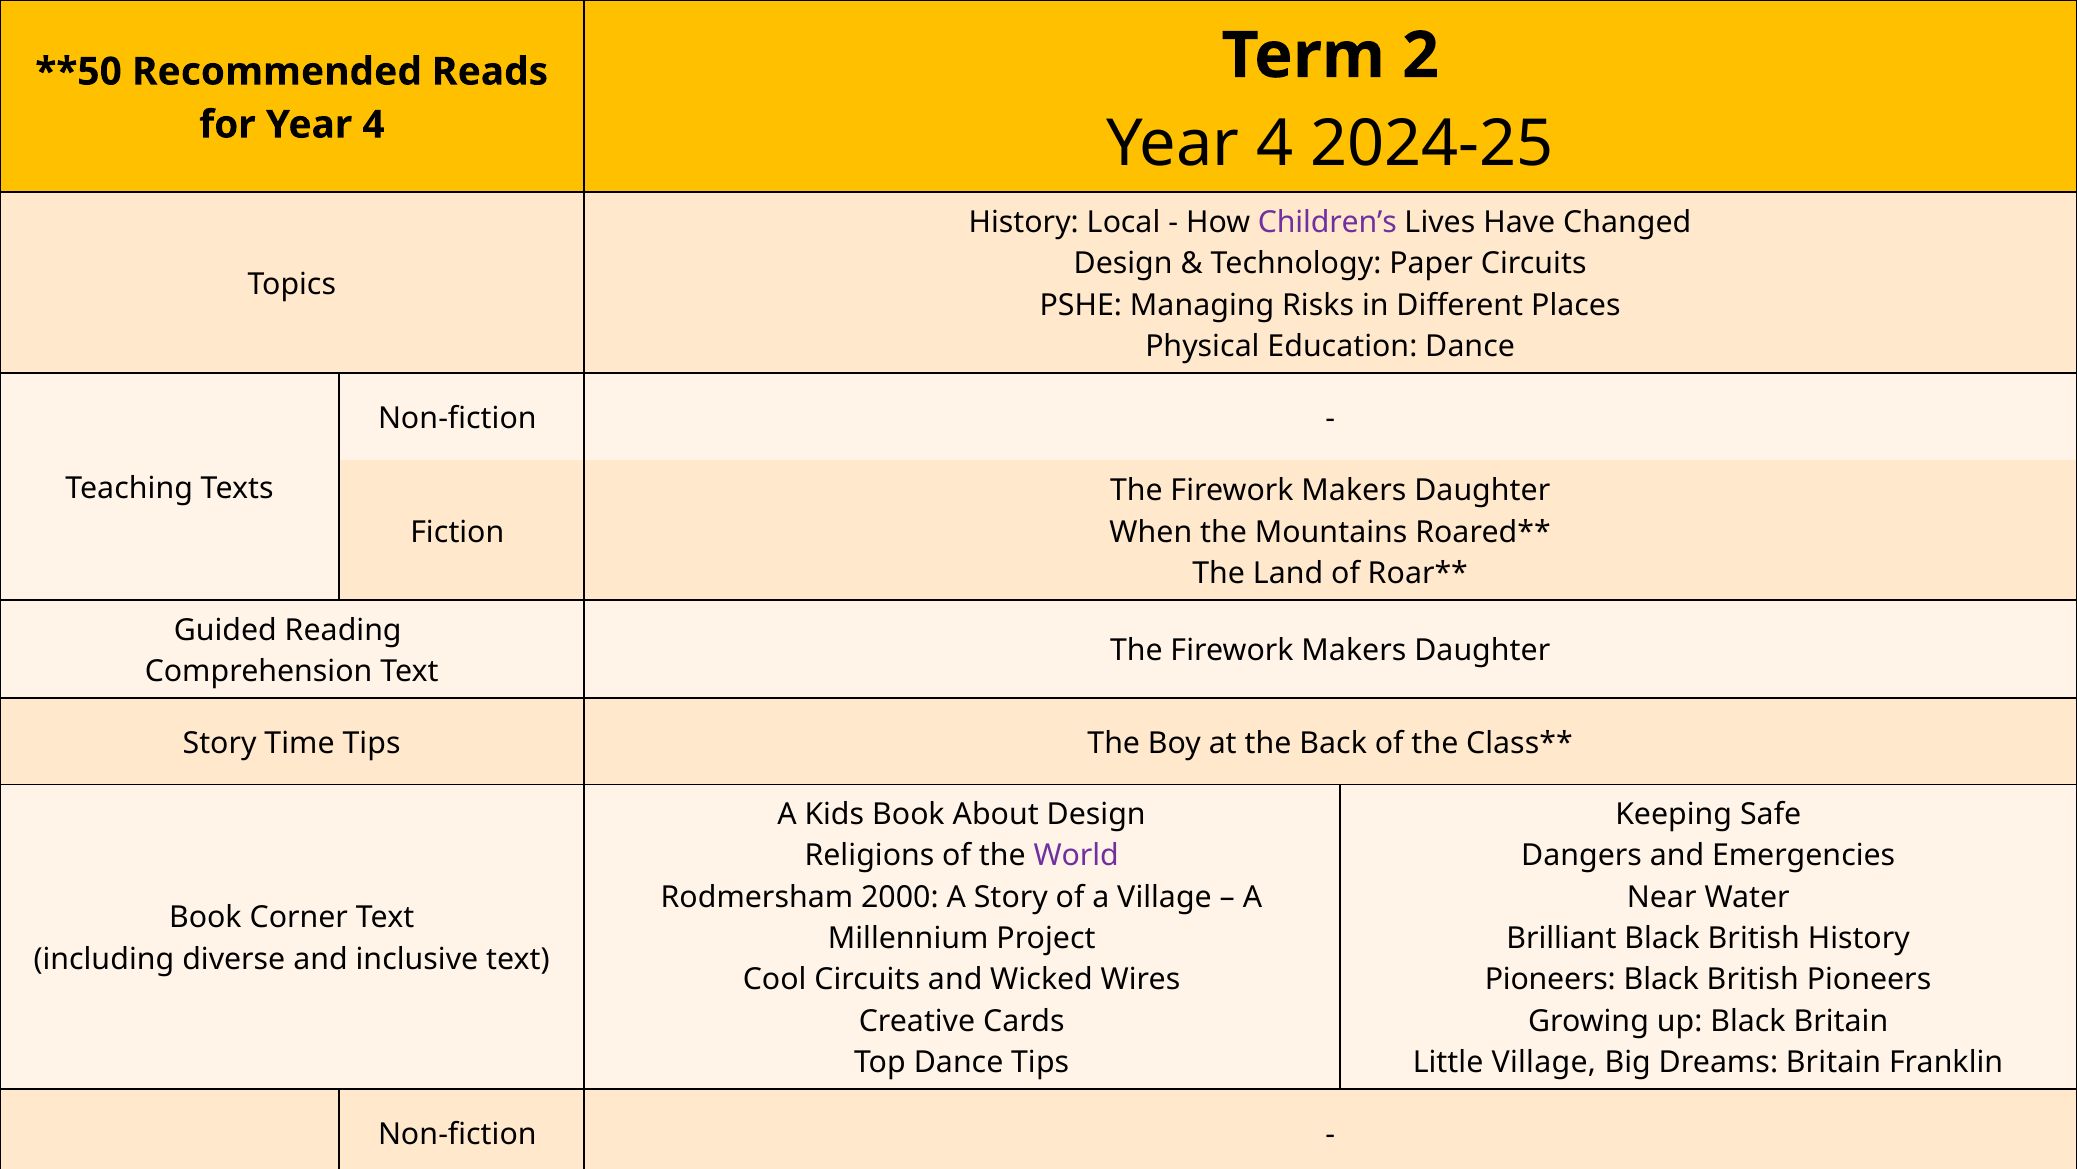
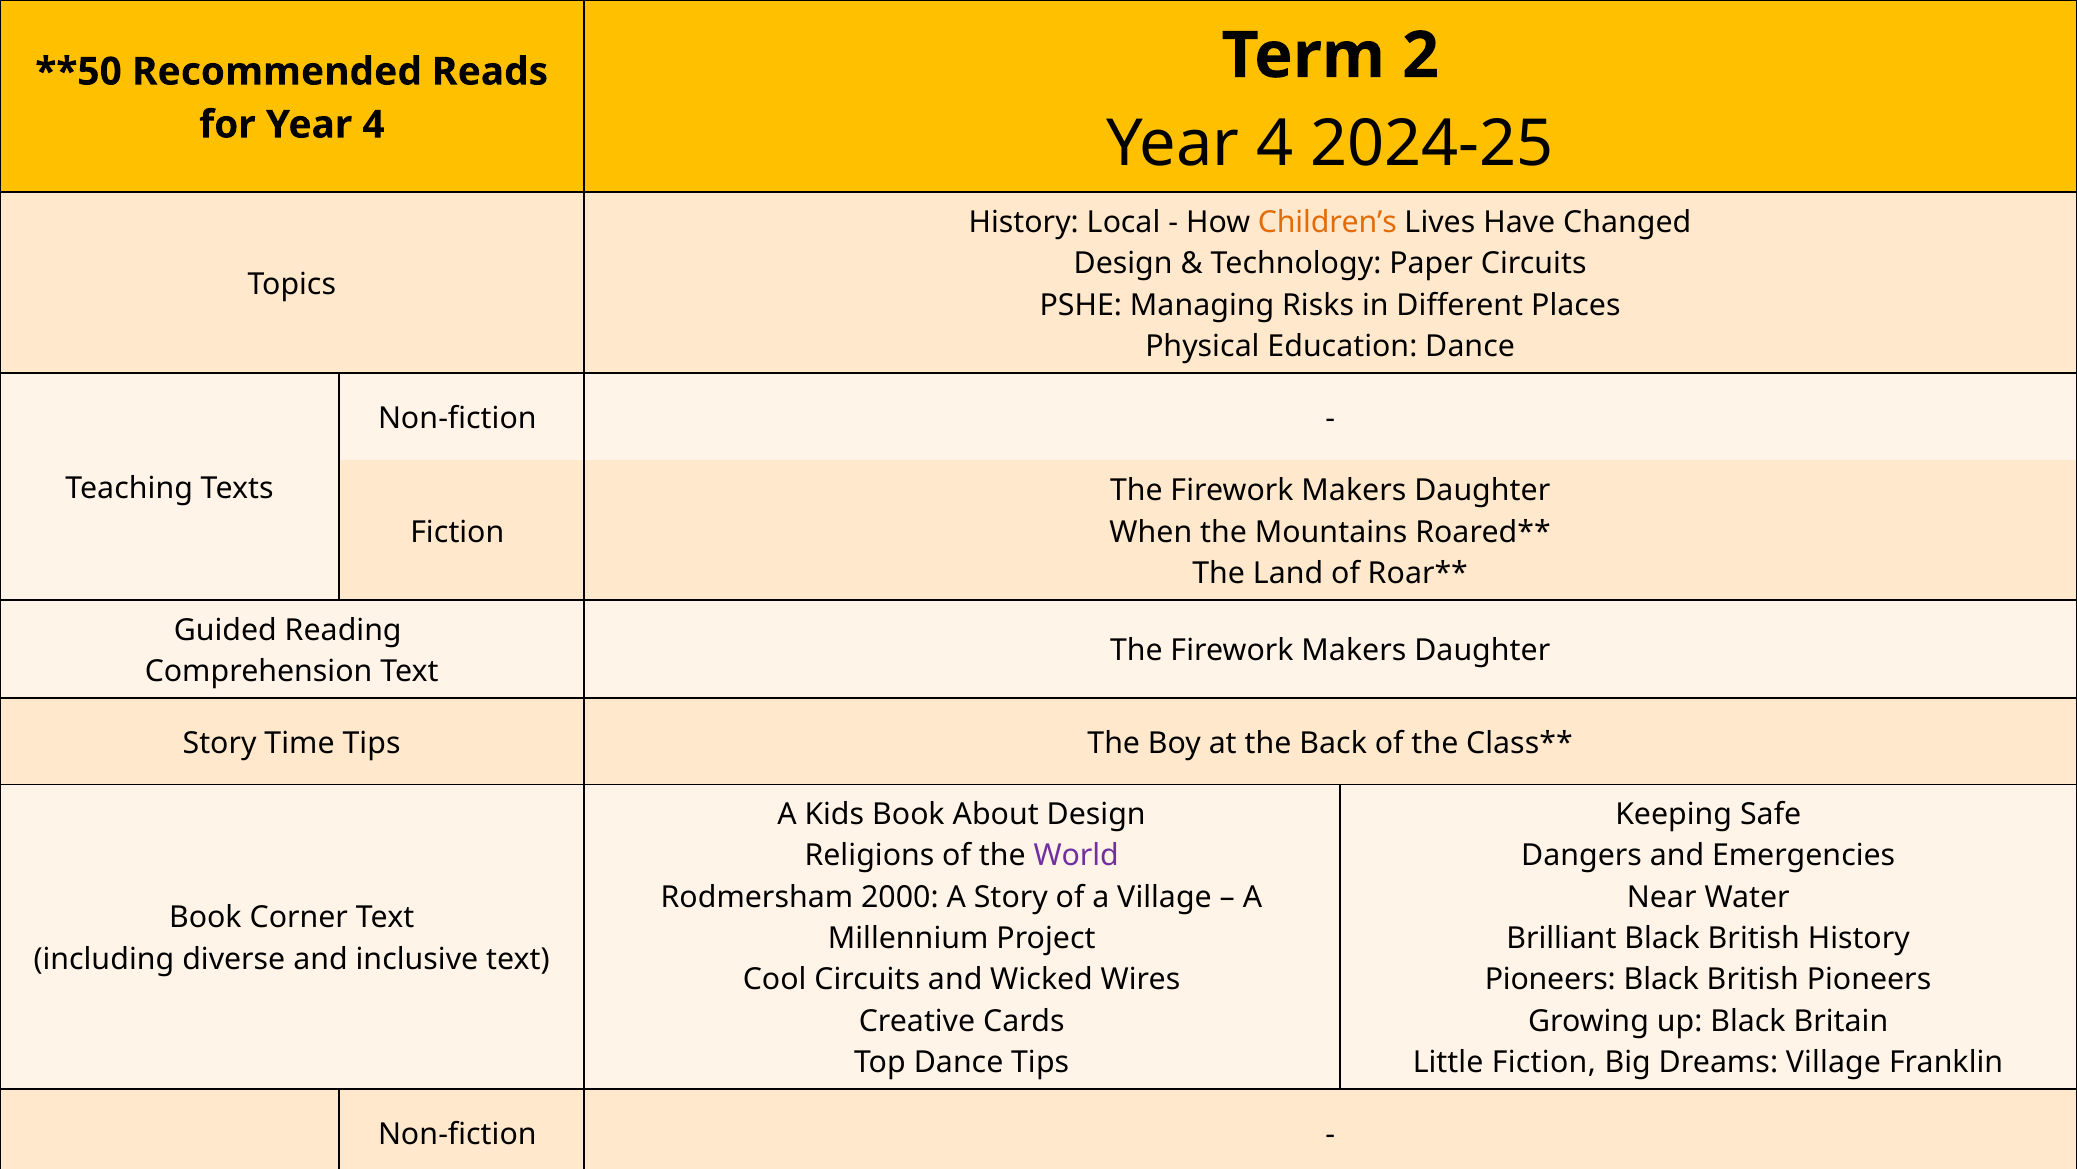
Children’s colour: purple -> orange (1327, 222)
Little Village: Village -> Fiction (1544, 1062)
Dreams Britain: Britain -> Village (1833, 1062)
